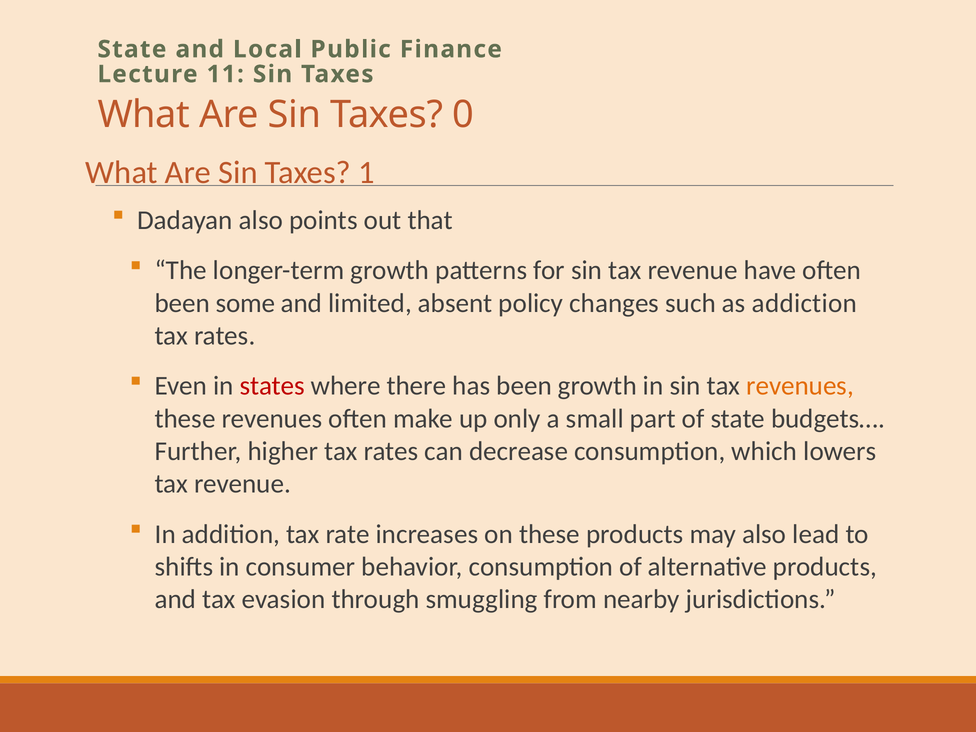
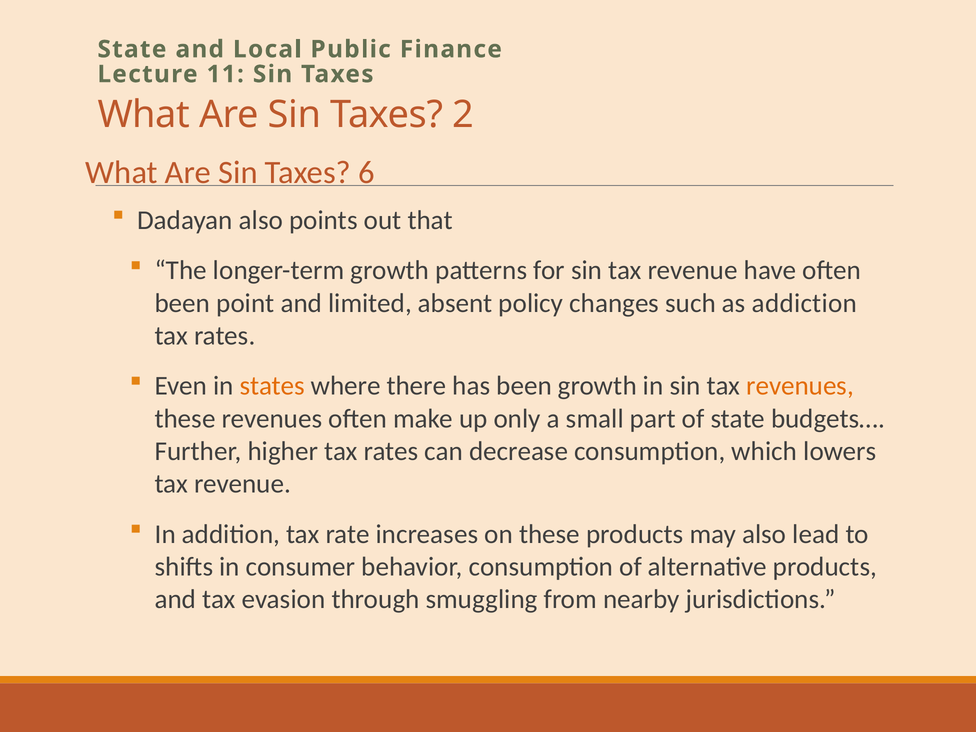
0: 0 -> 2 (463, 115)
1: 1 -> 6 (366, 173)
some: some -> point (245, 303)
states colour: red -> orange (272, 386)
